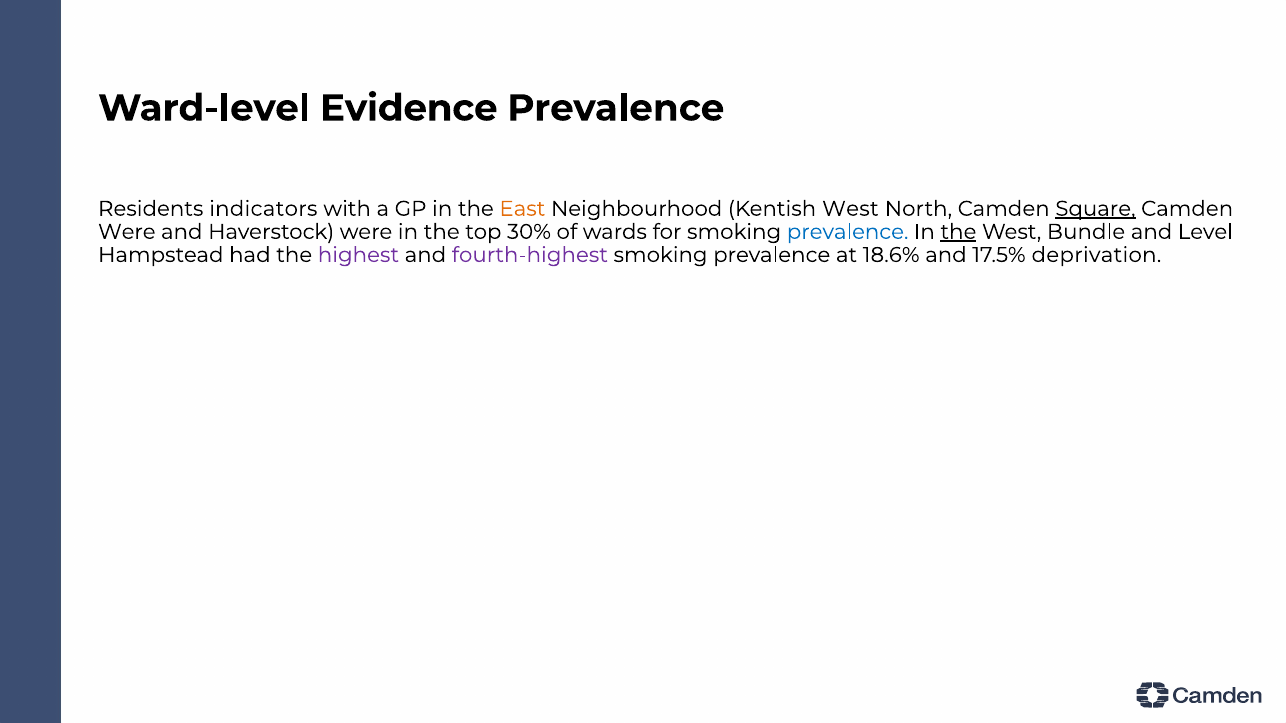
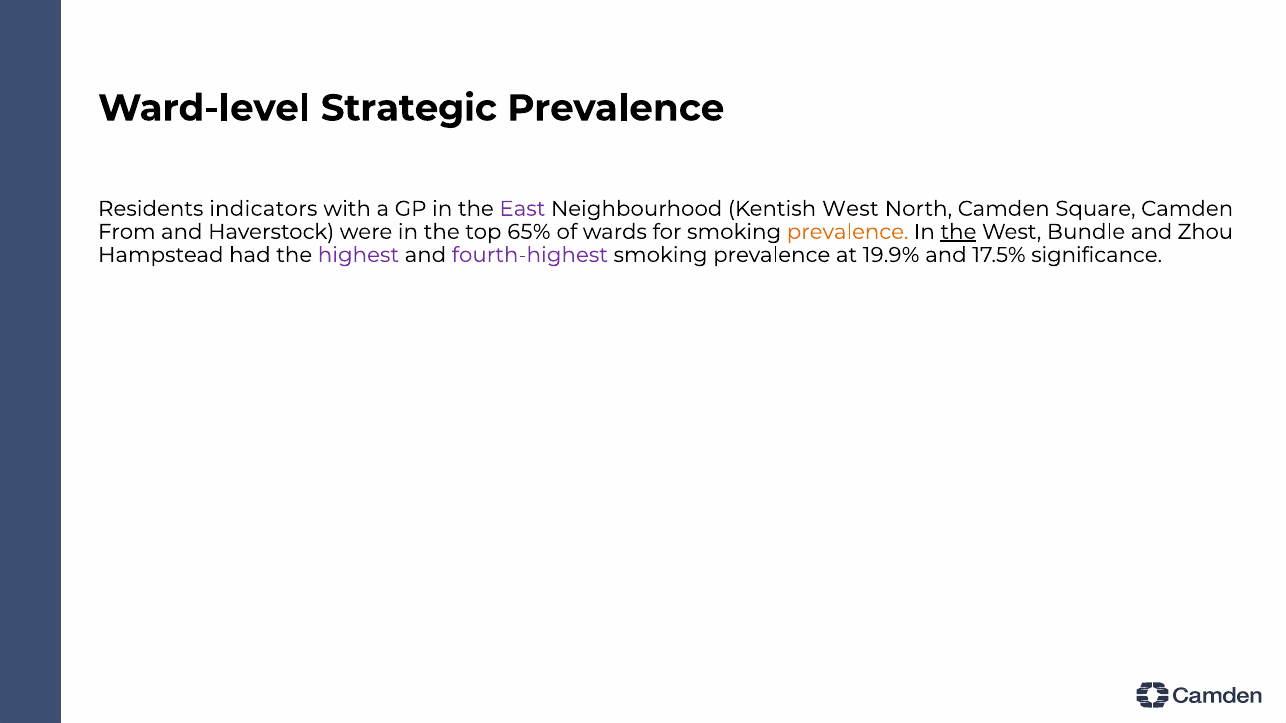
Evidence: Evidence -> Strategic (409, 108)
East colour: orange -> purple (522, 209)
Square underline: present -> none (1095, 209)
Were: Were -> From (127, 232)
30%: 30% -> 65% (529, 232)
prevalence colour: blue -> orange (848, 232)
Level: Level -> Zhou (1205, 232)
18.6%: 18.6% -> 19.9% (891, 255)
deprivation: deprivation -> significance (1097, 255)
